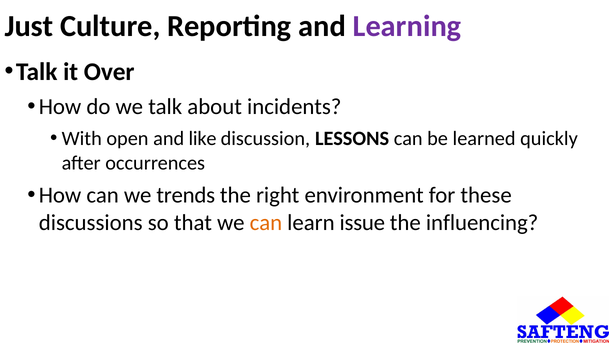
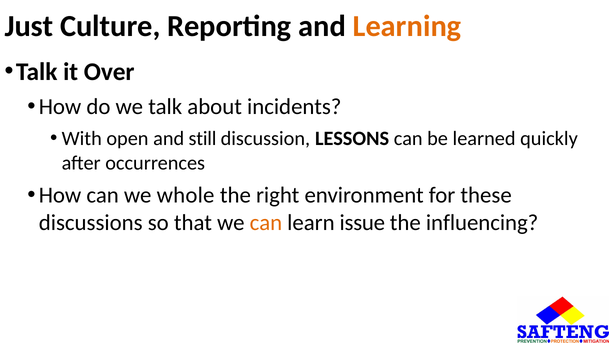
Learning colour: purple -> orange (407, 26)
like: like -> still (203, 138)
trends: trends -> whole (186, 195)
